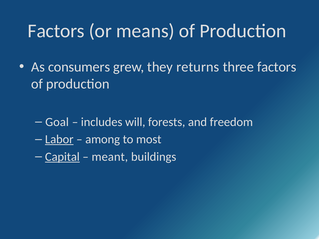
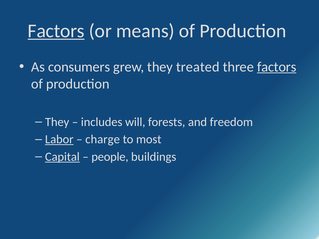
Factors underline: none -> present (56, 31)
returns: returns -> treated (198, 67)
factors underline: none -> present (277, 67)
Goal: Goal -> They (57, 122)
among: among -> charge (103, 139)
meant: meant -> people (110, 157)
